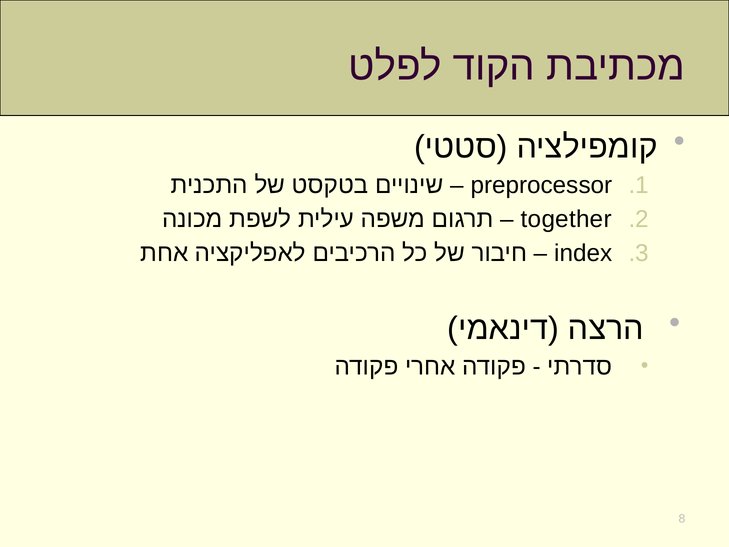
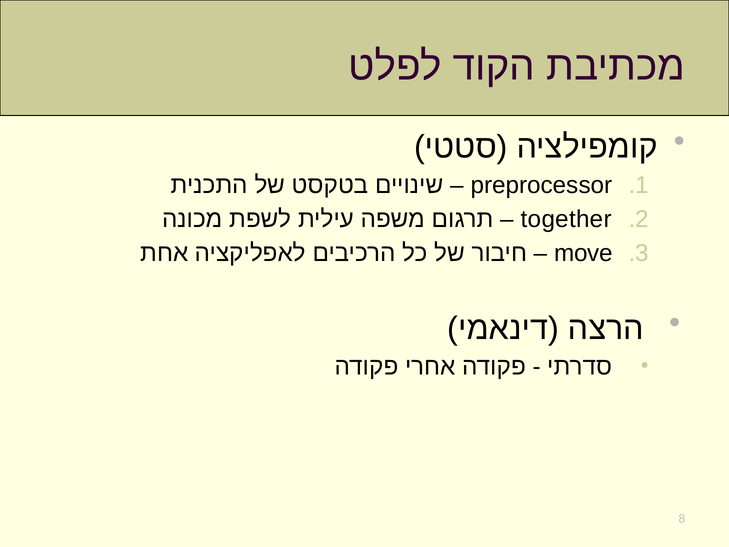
index: index -> move (584, 253)
